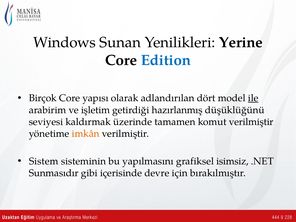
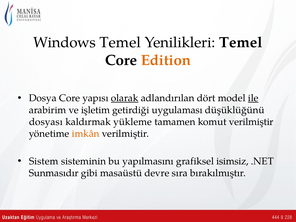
Windows Sunan: Sunan -> Temel (120, 42)
Yenilikleri Yerine: Yerine -> Temel (241, 42)
Edition colour: blue -> orange (166, 60)
Birçok: Birçok -> Dosya (43, 98)
olarak underline: none -> present (125, 98)
hazırlanmış: hazırlanmış -> uygulaması (177, 110)
seviyesi: seviyesi -> dosyası (46, 122)
üzerinde: üzerinde -> yükleme (133, 122)
içerisinde: içerisinde -> masaüstü (121, 173)
için: için -> sıra (180, 173)
